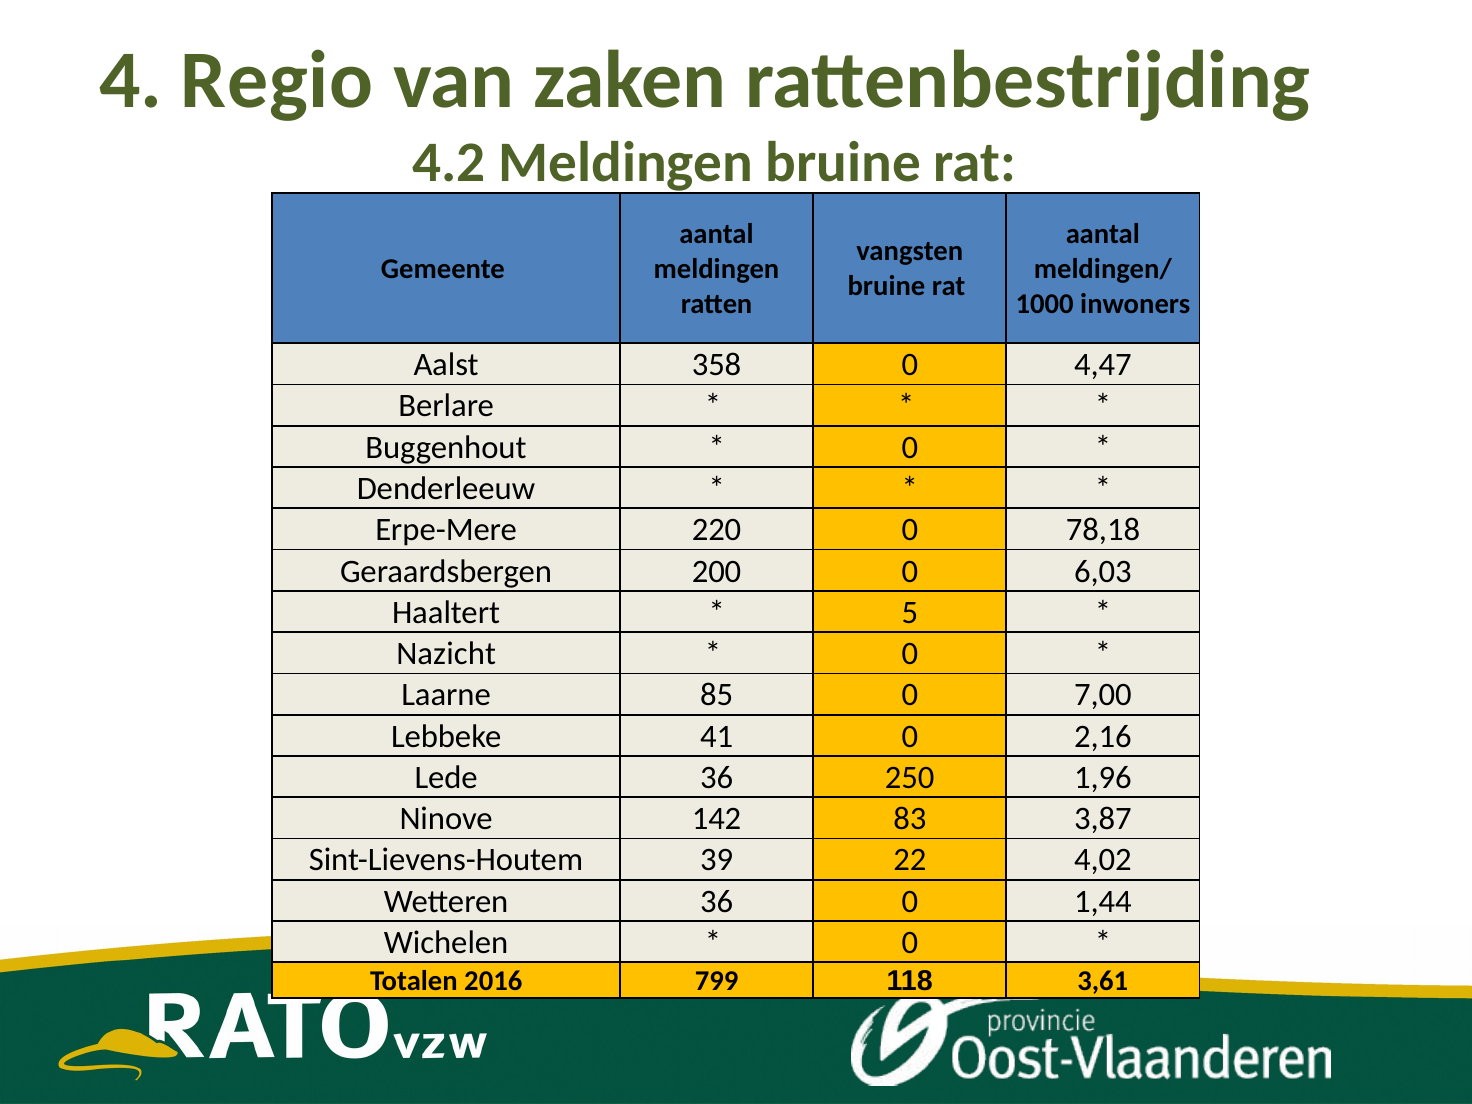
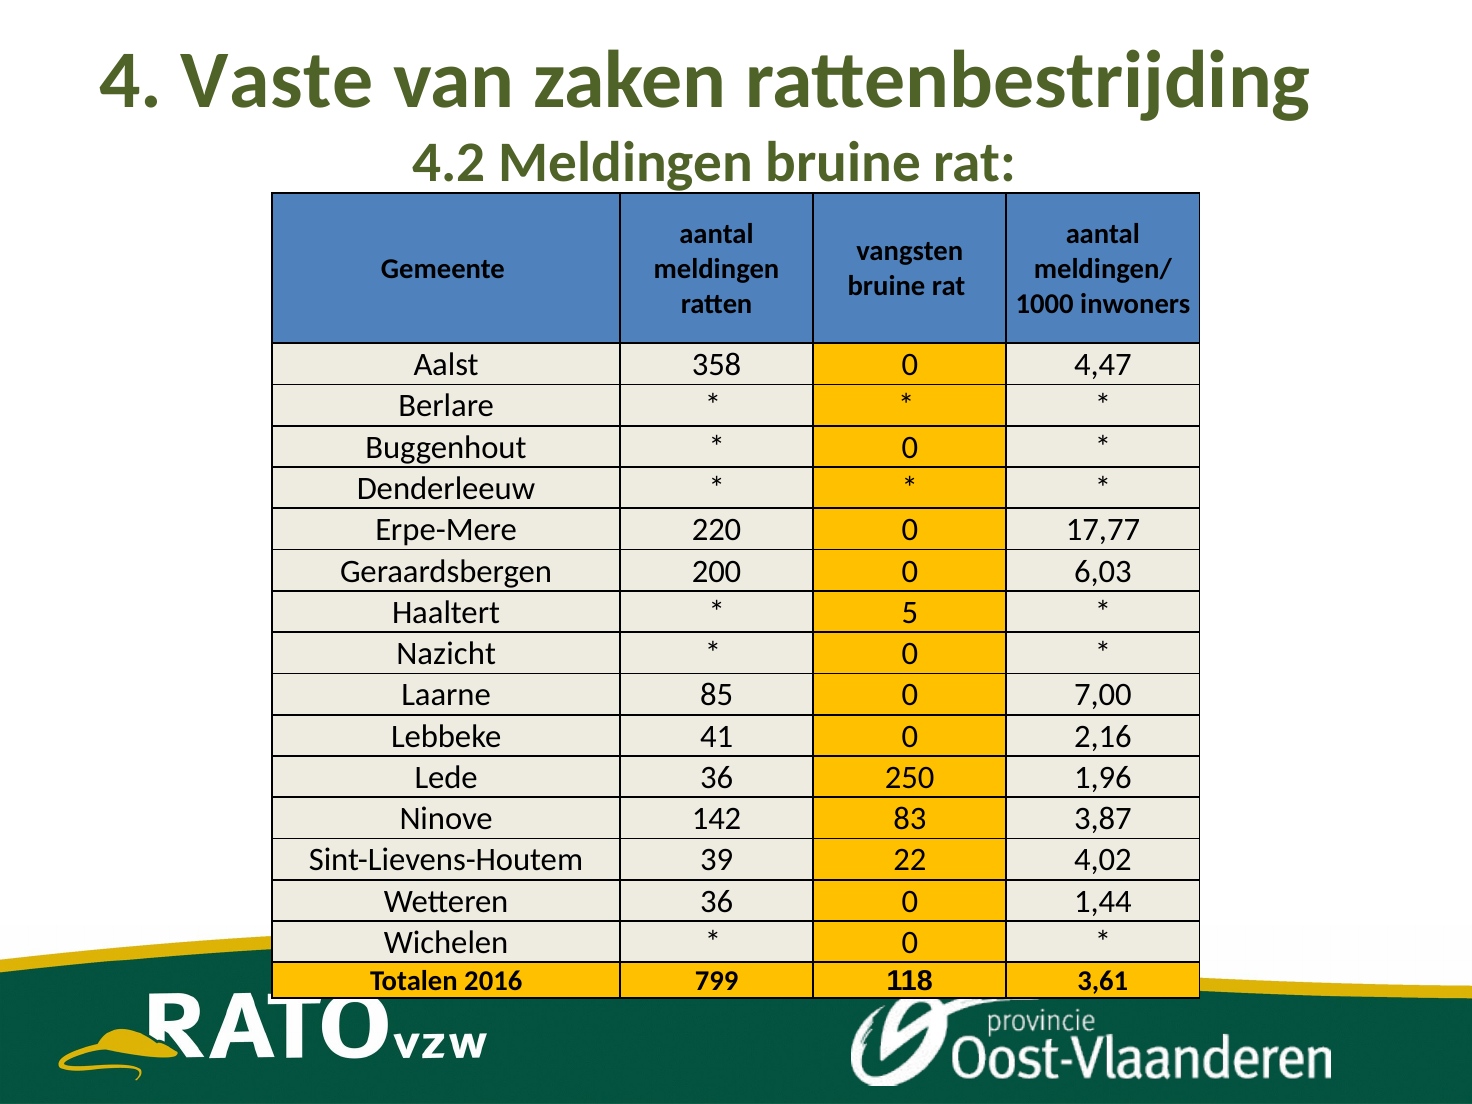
Regio: Regio -> Vaste (277, 81)
78,18: 78,18 -> 17,77 (1103, 530)
